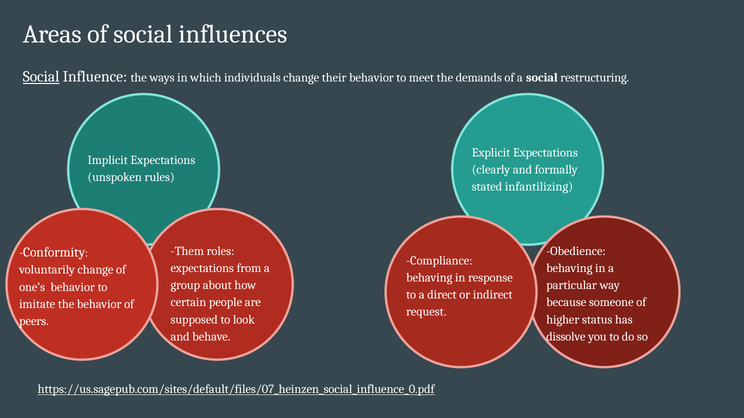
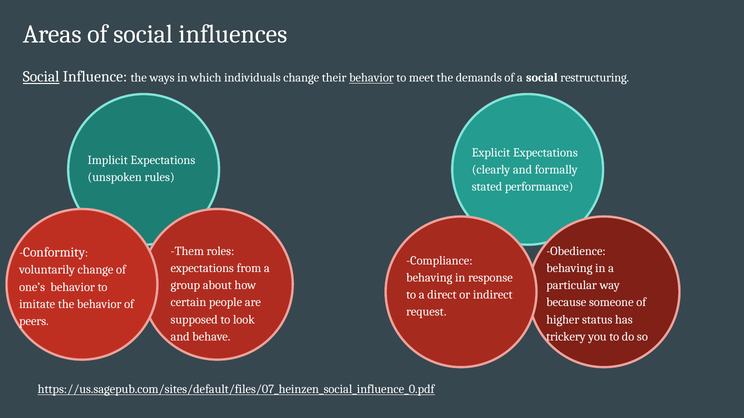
behavior underline: none -> present (371, 78)
infantilizing: infantilizing -> performance (539, 187)
dissolve: dissolve -> trickery (566, 337)
